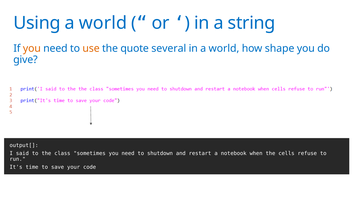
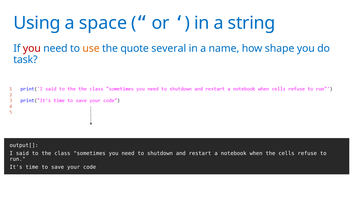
Using a world: world -> space (103, 23)
you colour: orange -> red (32, 48)
in a world: world -> name (224, 48)
give: give -> task (25, 60)
